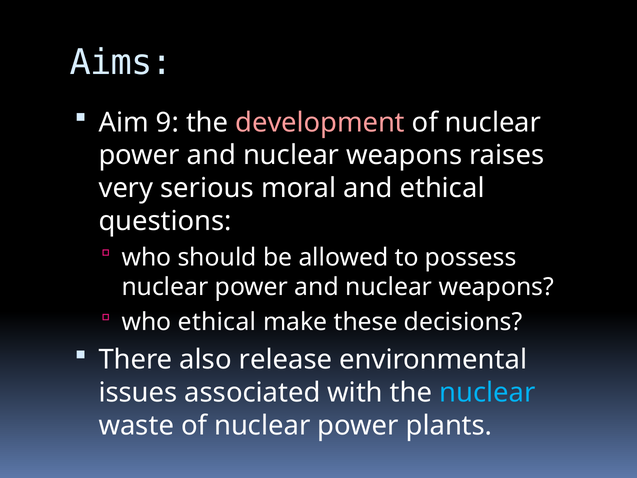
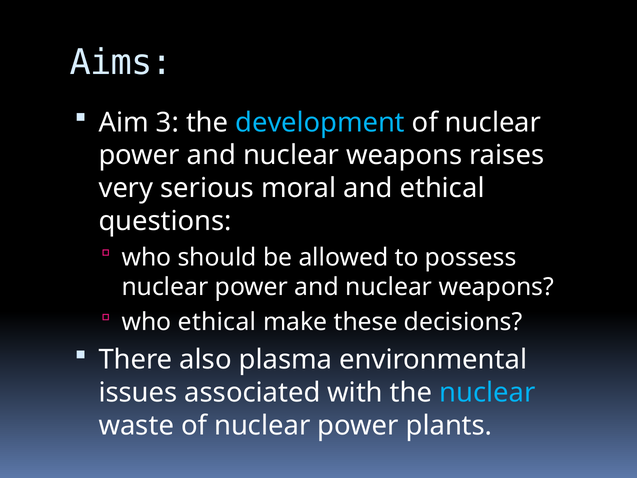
9: 9 -> 3 (167, 122)
development colour: pink -> light blue (320, 122)
release: release -> plasma (285, 359)
